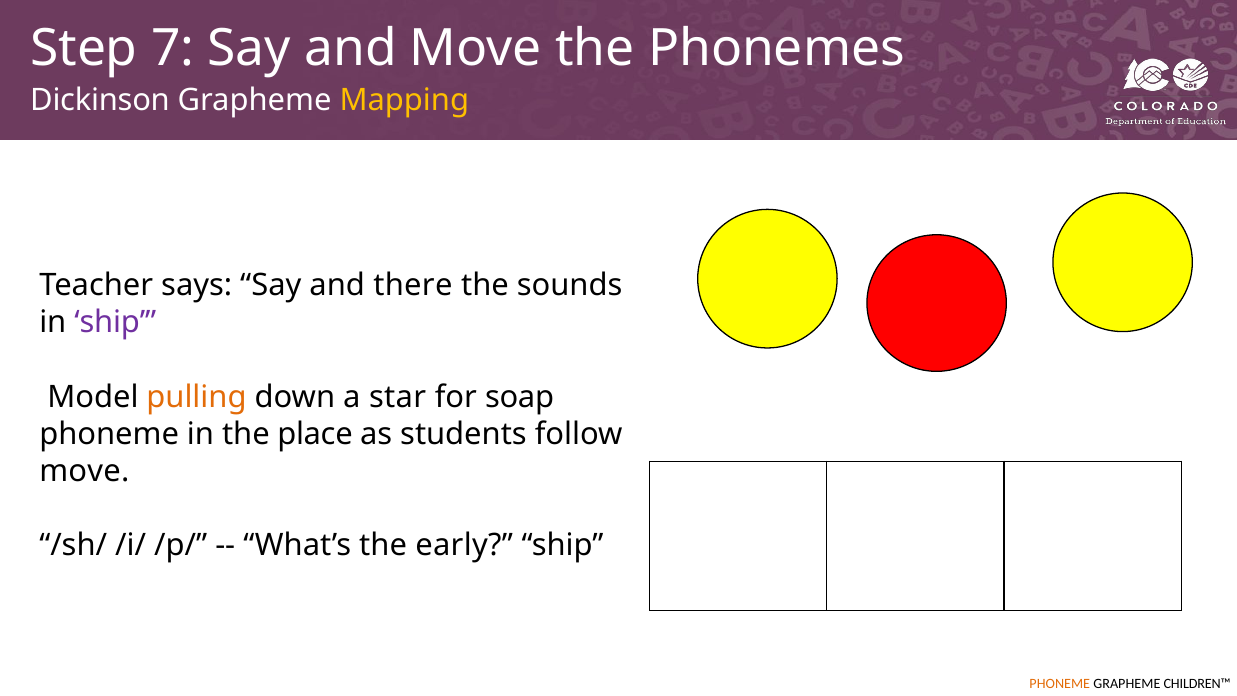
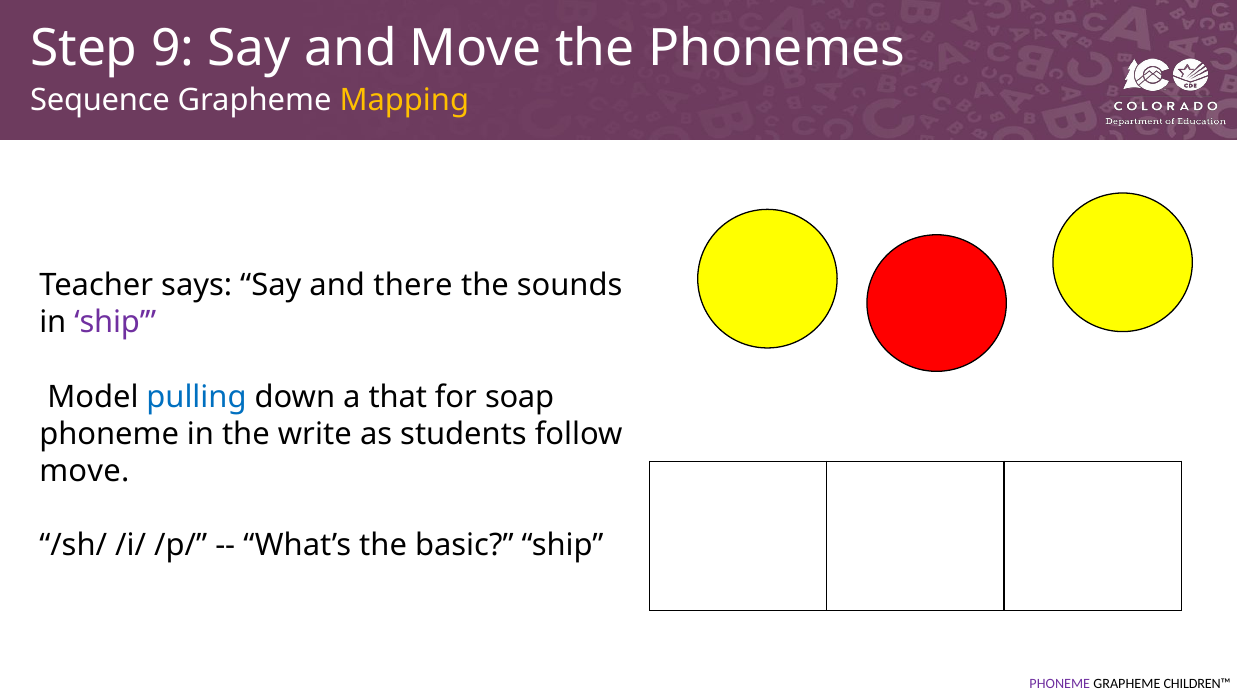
7: 7 -> 9 (173, 49)
Dickinson: Dickinson -> Sequence (100, 101)
pulling colour: orange -> blue (196, 397)
star: star -> that (398, 397)
place: place -> write (315, 434)
early: early -> basic (464, 545)
PHONEME colour: orange -> purple (1060, 683)
